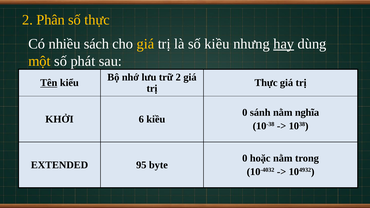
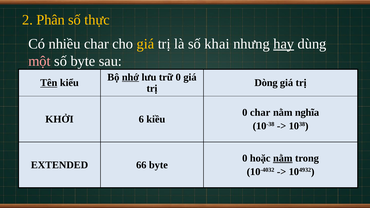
nhiều sách: sách -> char (96, 44)
số kiều: kiều -> khai (217, 44)
một colour: yellow -> pink (39, 61)
số phát: phát -> byte (83, 61)
nhớ underline: none -> present (130, 77)
trữ 2: 2 -> 0 (178, 77)
Thực: Thực -> Dòng (266, 83)
0 sánh: sánh -> char (260, 112)
nằm underline: none -> present (283, 158)
95: 95 -> 66 (141, 165)
